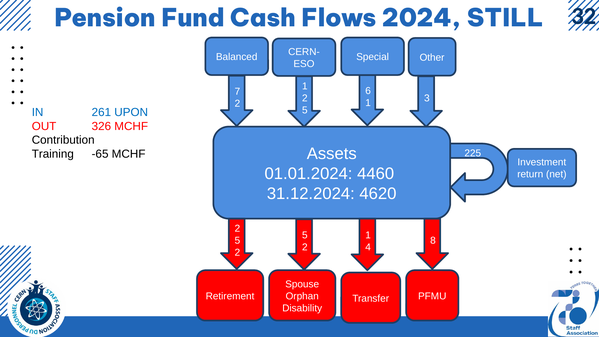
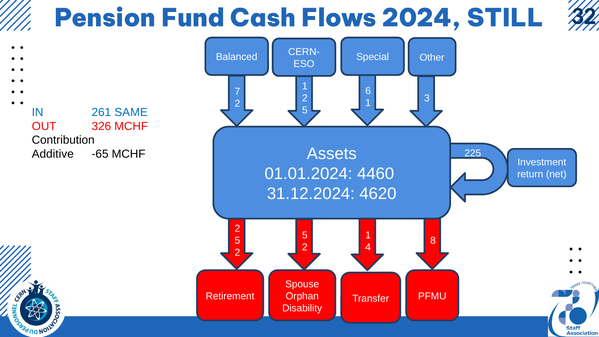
UPON: UPON -> SAME (131, 112)
Training: Training -> Additive (53, 154)
